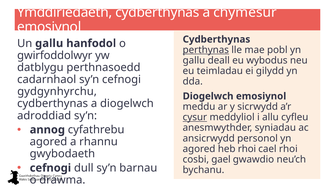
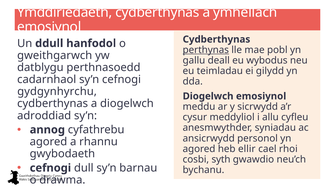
chymesur: chymesur -> ymhellach (245, 12)
Un gallu: gallu -> ddull (49, 43)
gwirfoddolwyr: gwirfoddolwyr -> gweithgarwch (55, 56)
cysur underline: present -> none (195, 118)
heb rhoi: rhoi -> ellir (247, 149)
gael: gael -> syth (221, 160)
